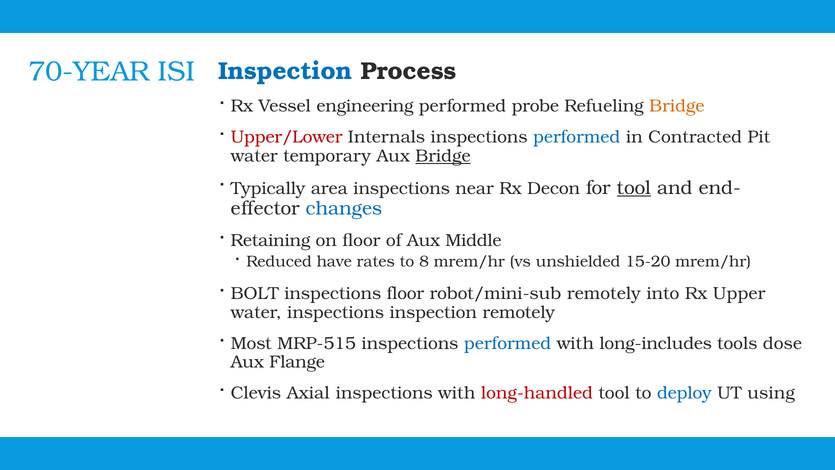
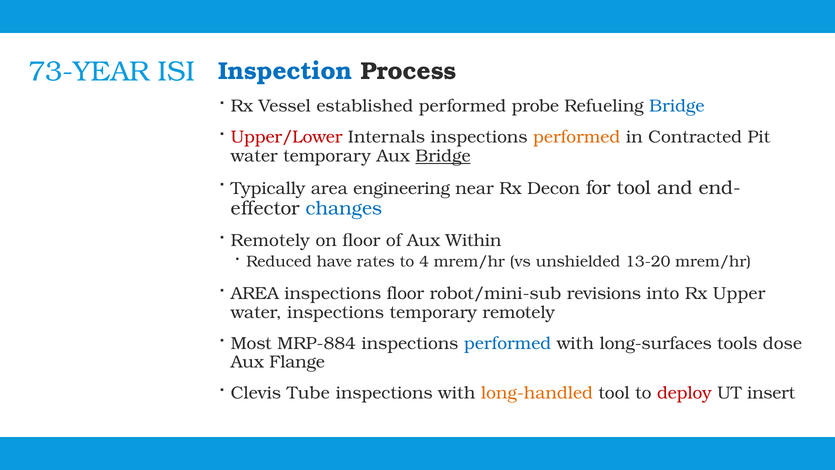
70-YEAR: 70-YEAR -> 73-YEAR (89, 72)
engineering: engineering -> established (365, 106)
Bridge colour: orange -> blue (677, 106)
performed colour: blue -> orange (577, 137)
area inspections: inspections -> engineering (402, 188)
tool underline: present -> none (634, 188)
Retaining: Retaining -> Remotely (270, 240)
Middle: Middle -> Within (473, 240)
8: 8 -> 4 (424, 262)
15-20: 15-20 -> 13-20 (648, 262)
BOLT: BOLT -> AREA (255, 293)
robot/mini-sub remotely: remotely -> revisions (604, 293)
inspections inspection: inspection -> temporary (433, 312)
MRP-515: MRP-515 -> MRP-884 (317, 343)
long-includes: long-includes -> long-surfaces (656, 343)
Axial: Axial -> Tube (308, 393)
long-handled colour: red -> orange (537, 393)
deploy colour: blue -> red (684, 393)
using: using -> insert (771, 393)
